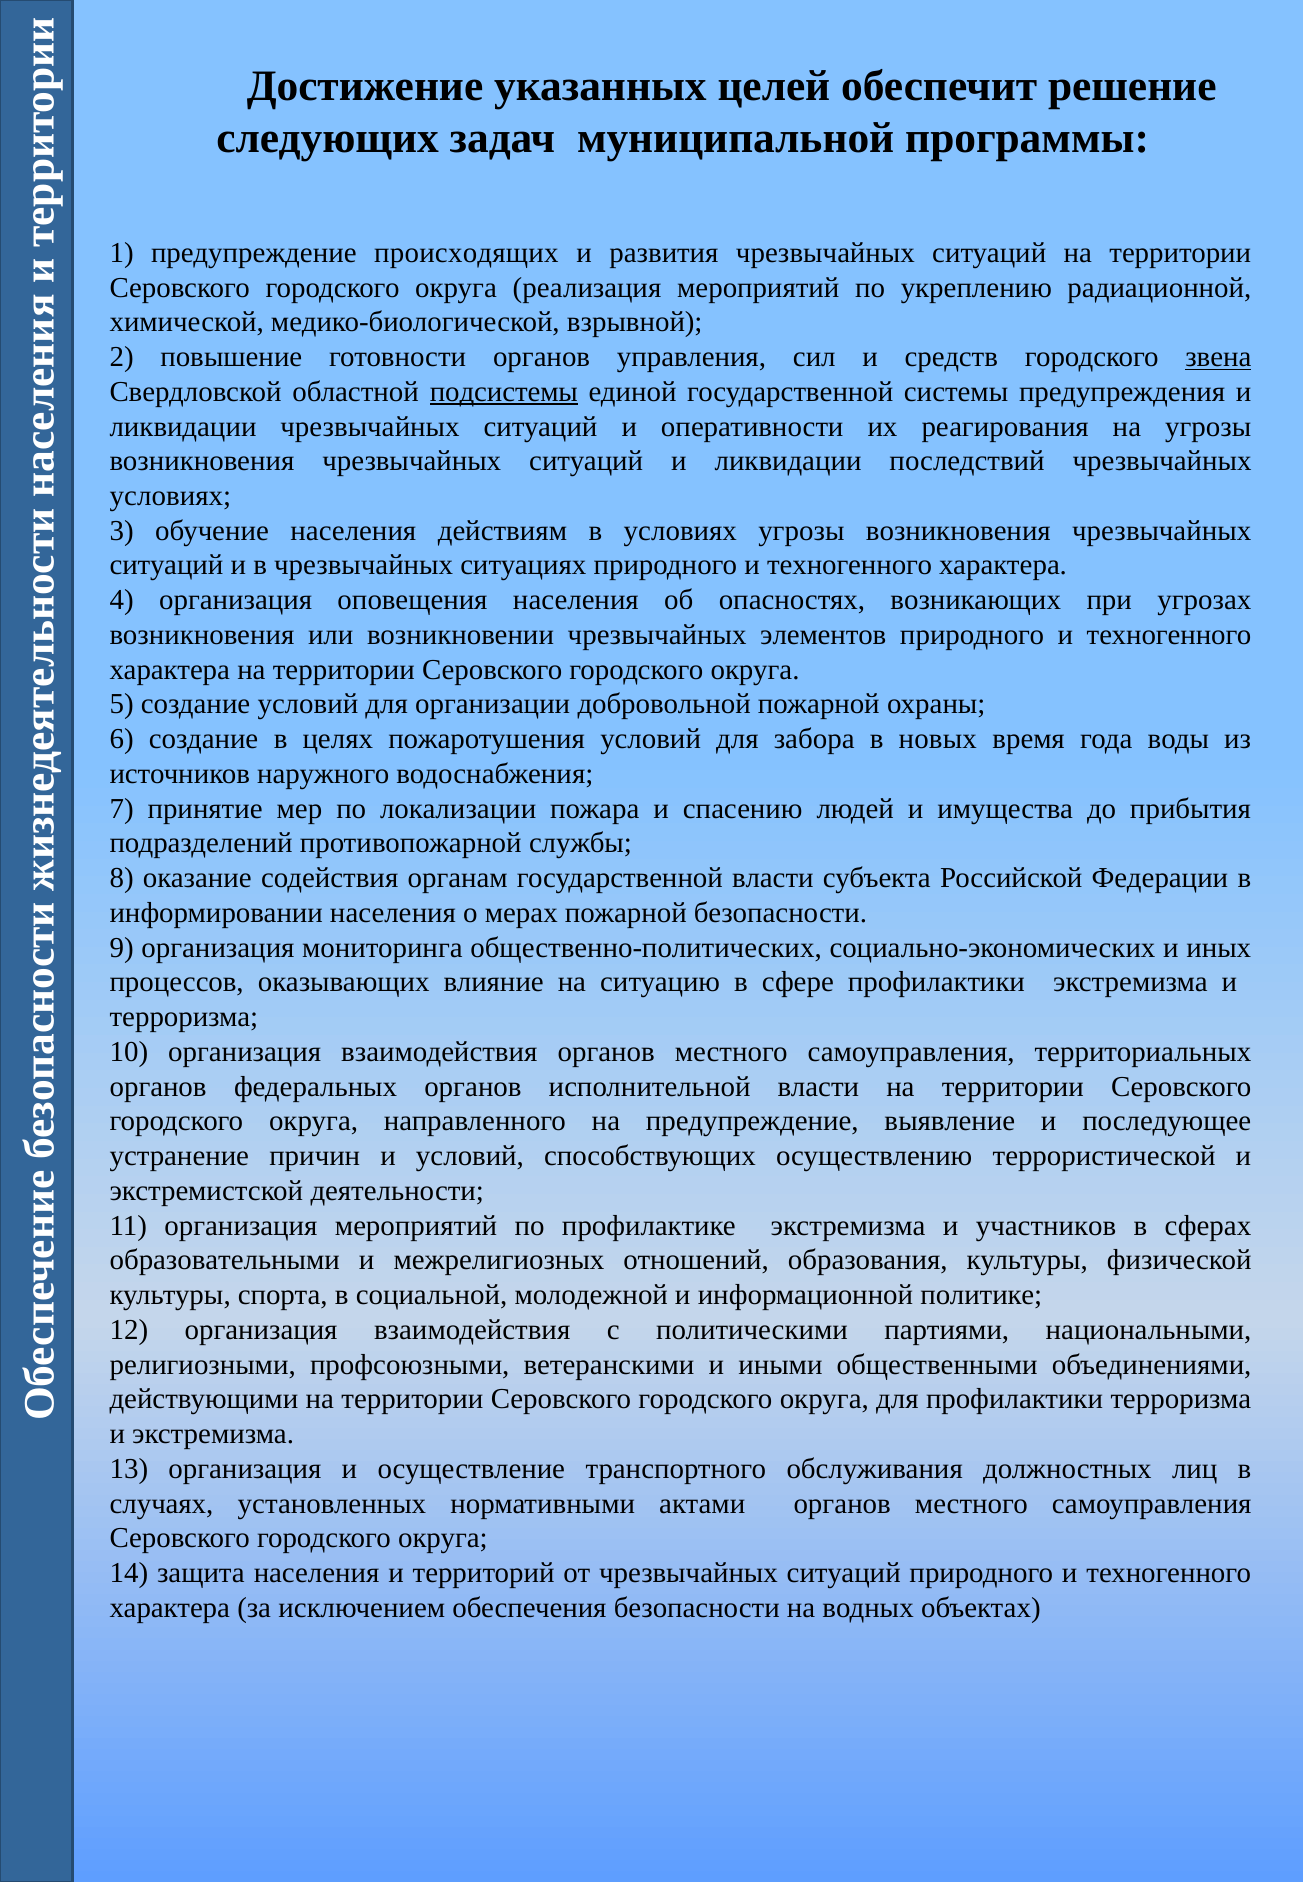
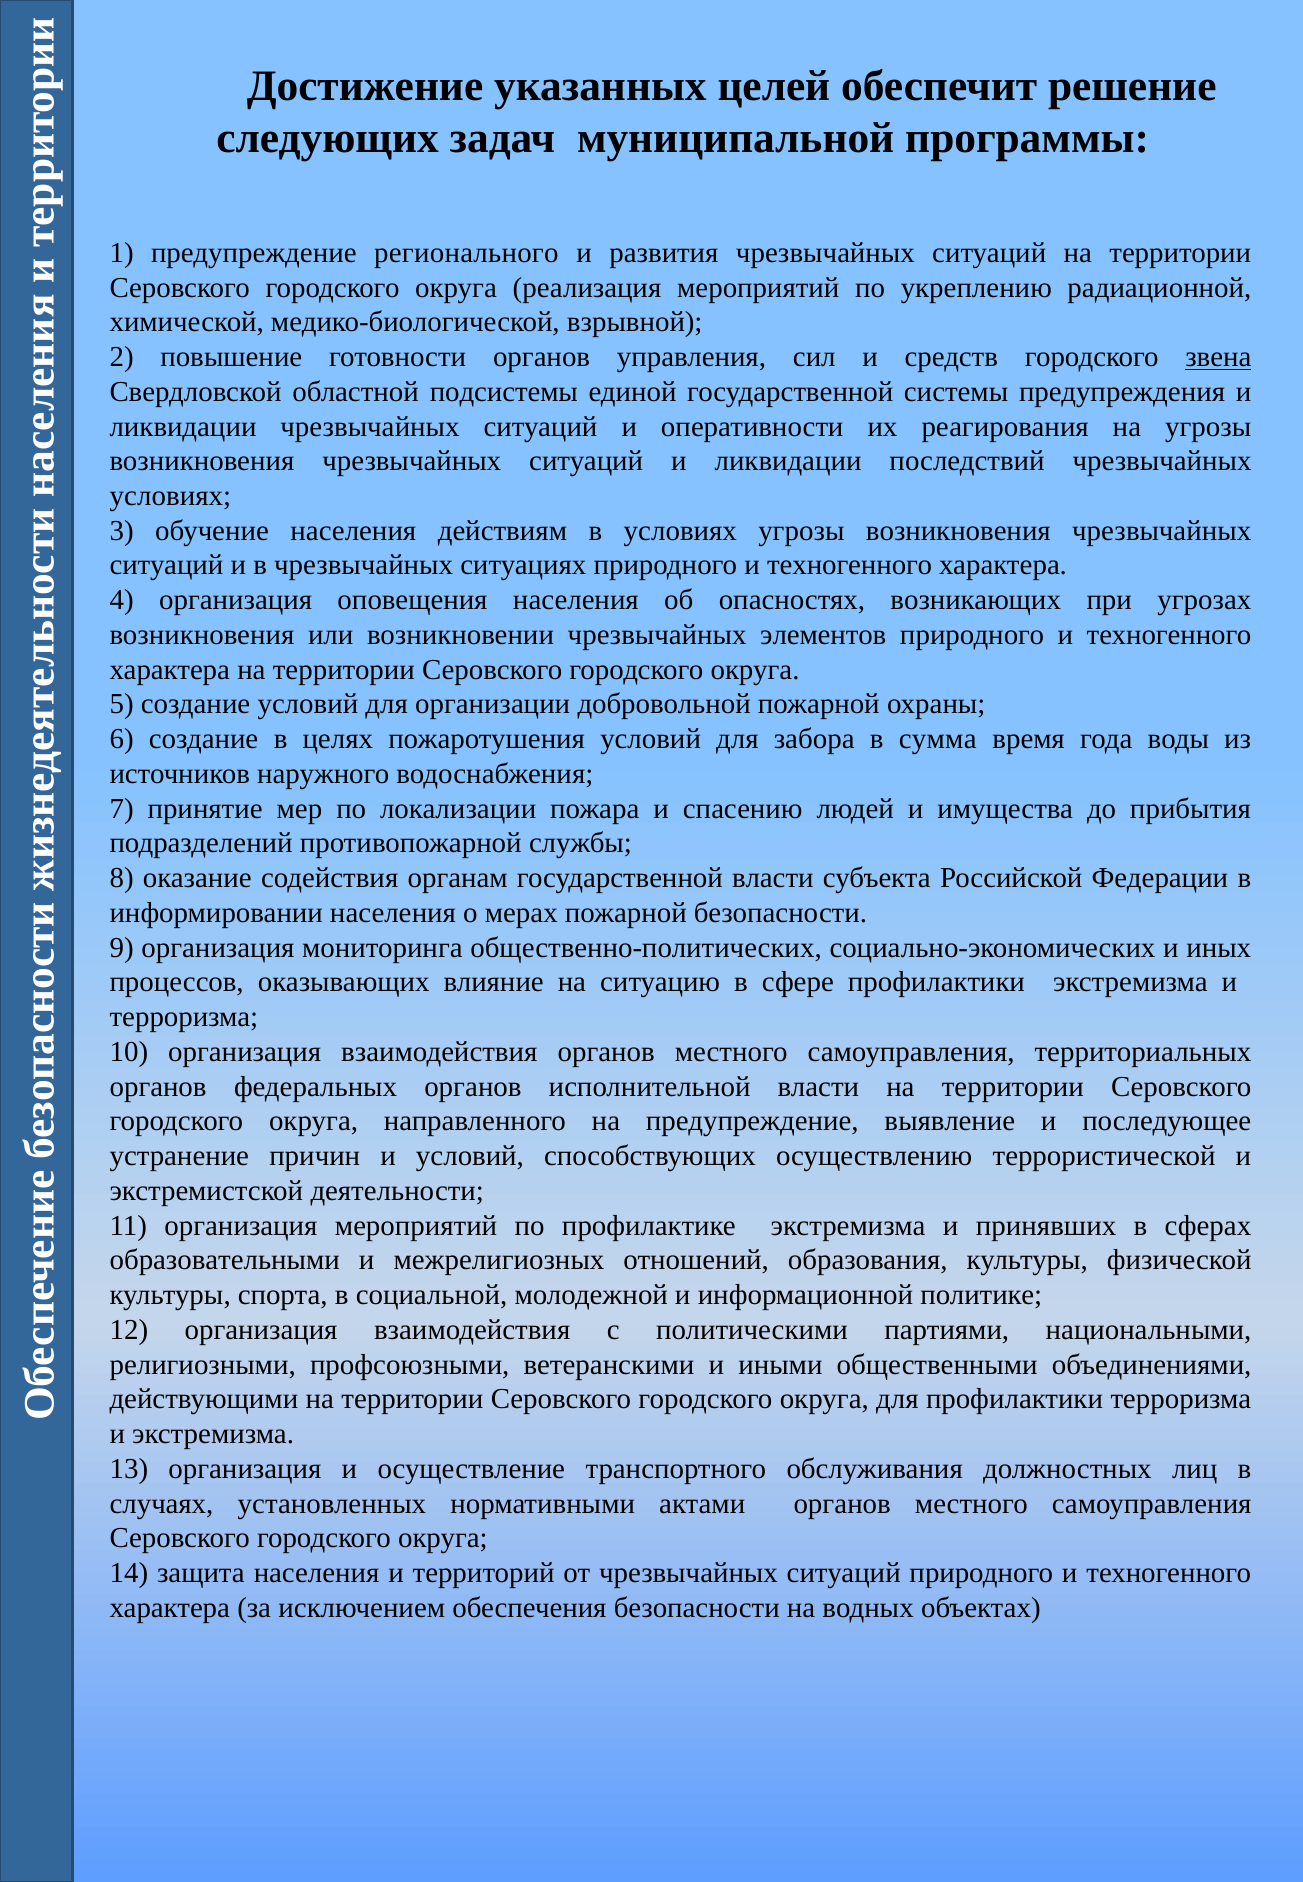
происходящих: происходящих -> регионального (466, 253)
подсистемы underline: present -> none (504, 392)
новых: новых -> сумма (938, 739)
участников: участников -> принявших (1046, 1226)
